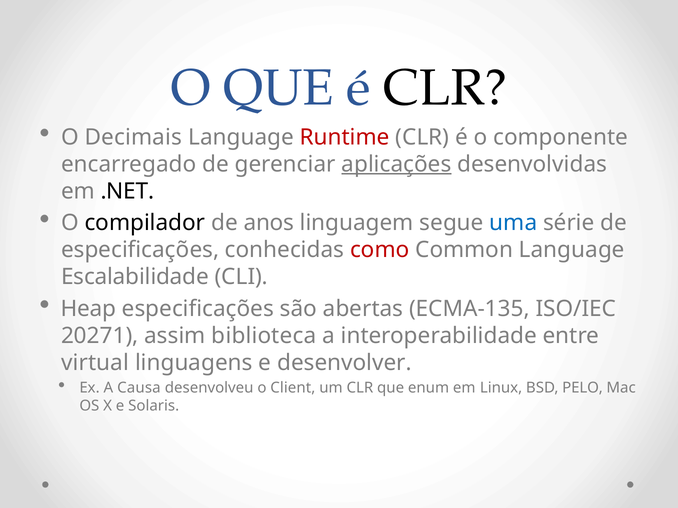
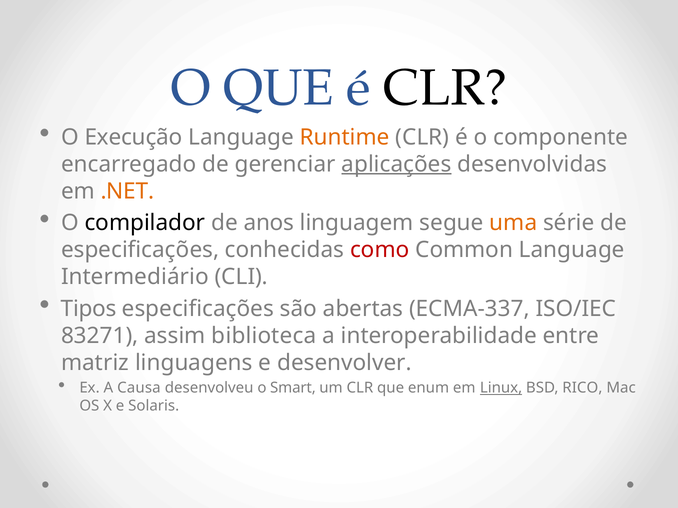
Decimais: Decimais -> Execução (134, 137)
Runtime colour: red -> orange (345, 137)
.NET colour: black -> orange (127, 191)
uma colour: blue -> orange (513, 223)
Escalabilidade: Escalabilidade -> Intermediário (135, 277)
Heap: Heap -> Tipos (89, 309)
ECMA-135: ECMA-135 -> ECMA-337 (469, 309)
20271: 20271 -> 83271 (100, 336)
virtual: virtual -> matriz (95, 363)
Client: Client -> Smart (293, 388)
Linux underline: none -> present (501, 388)
PELO: PELO -> RICO (582, 388)
